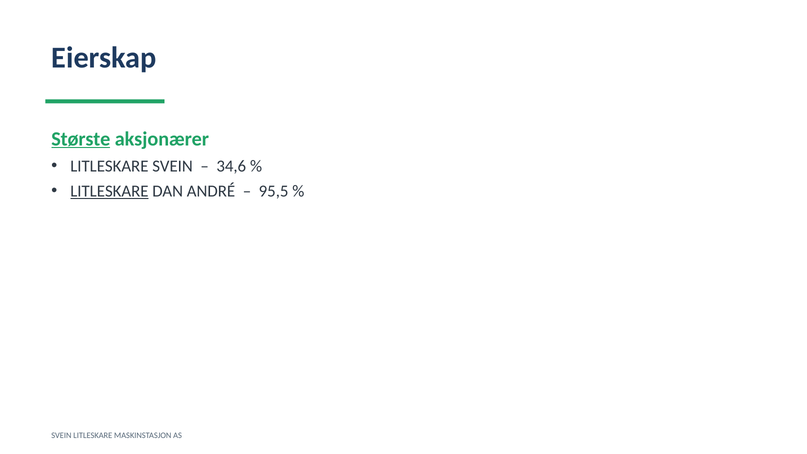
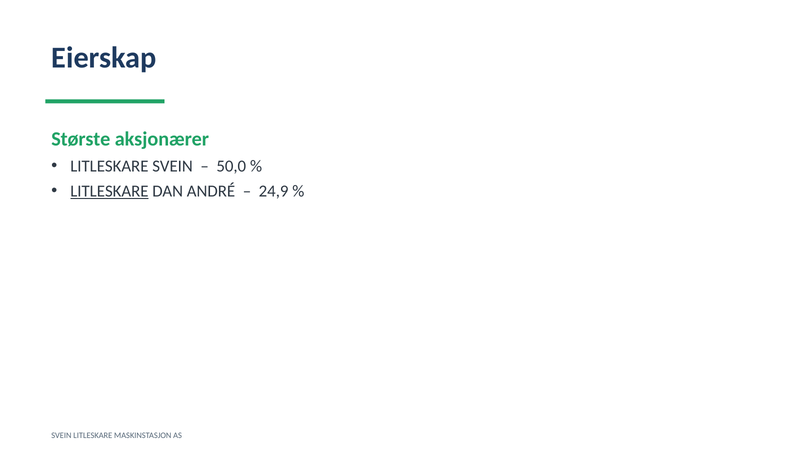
Største underline: present -> none (81, 139)
34,6: 34,6 -> 50,0 (231, 166)
95,5: 95,5 -> 24,9 (274, 191)
